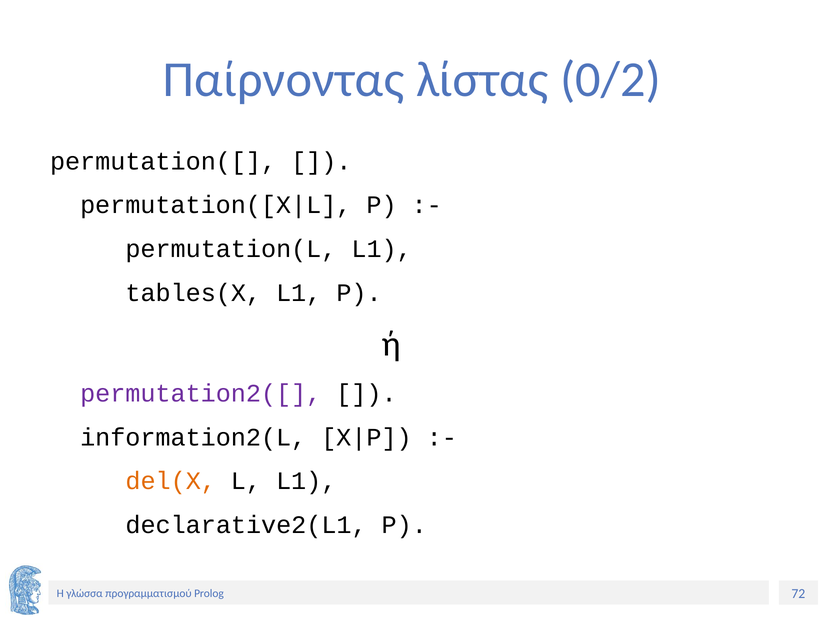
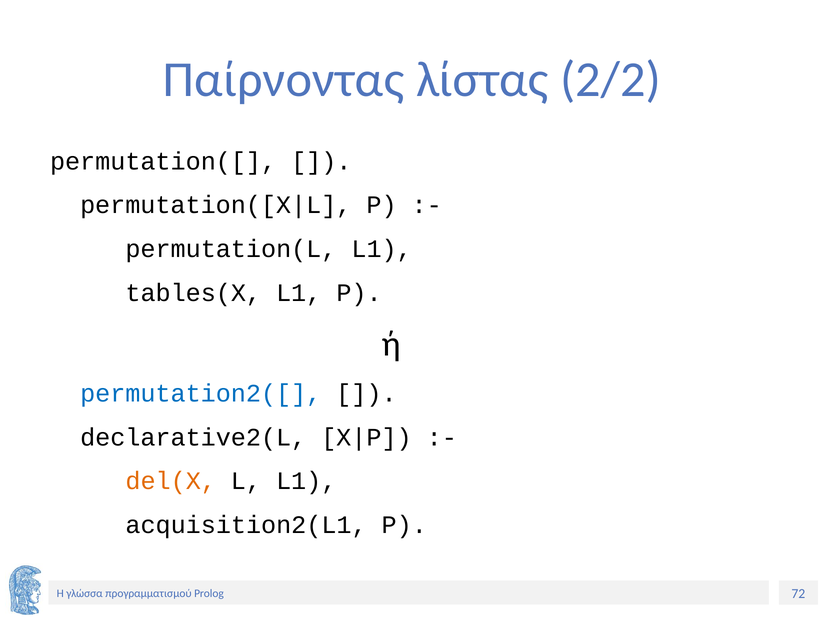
0/2: 0/2 -> 2/2 (611, 80)
permutation2([ colour: purple -> blue (201, 393)
information2(L: information2(L -> declarative2(L (193, 437)
declarative2(L1: declarative2(L1 -> acquisition2(L1 (246, 525)
